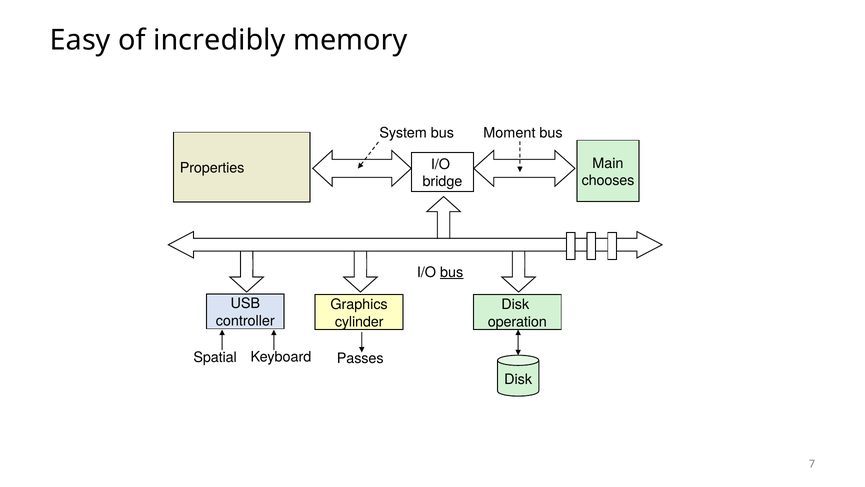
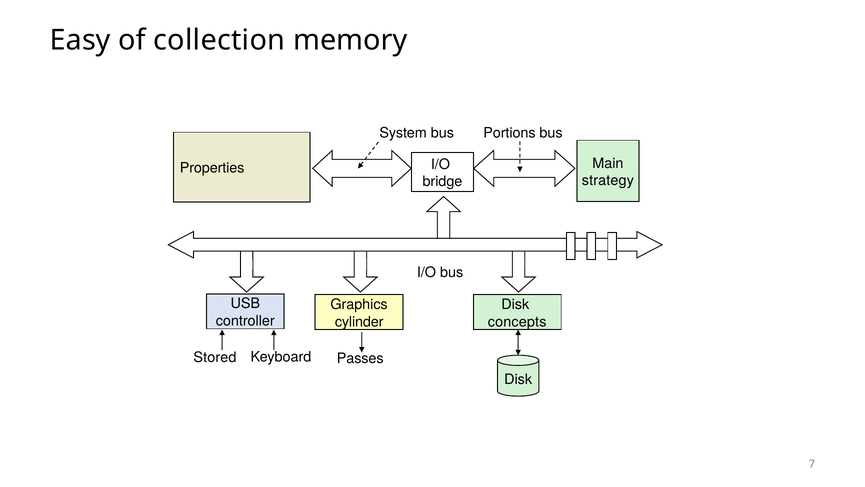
incredibly: incredibly -> collection (219, 40)
Moment: Moment -> Portions (509, 133)
chooses: chooses -> strategy (608, 180)
bus underline: present -> none (452, 272)
operation: operation -> concepts (517, 322)
Spatial: Spatial -> Stored (215, 357)
